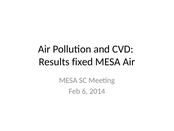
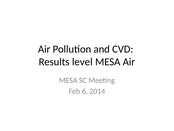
fixed: fixed -> level (82, 62)
